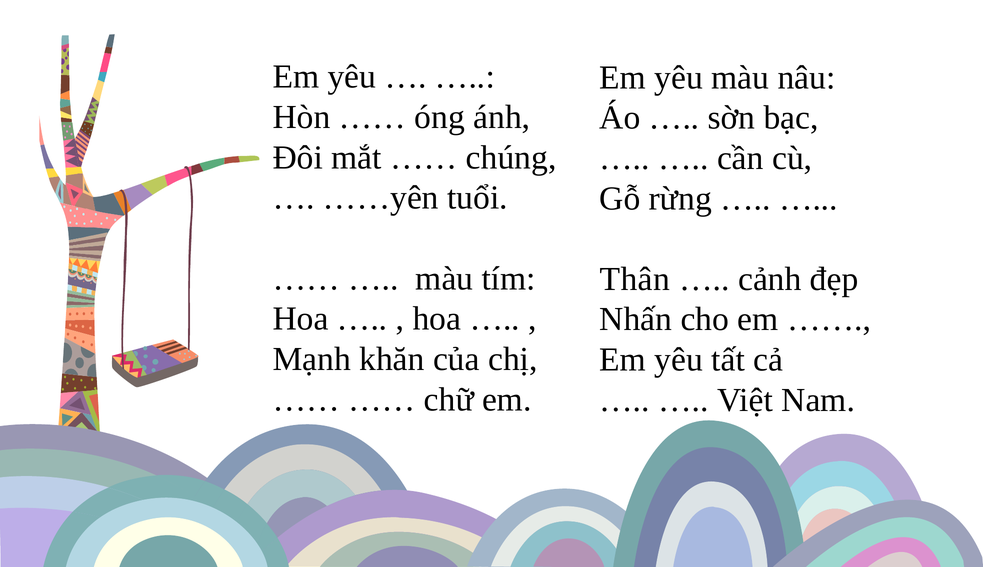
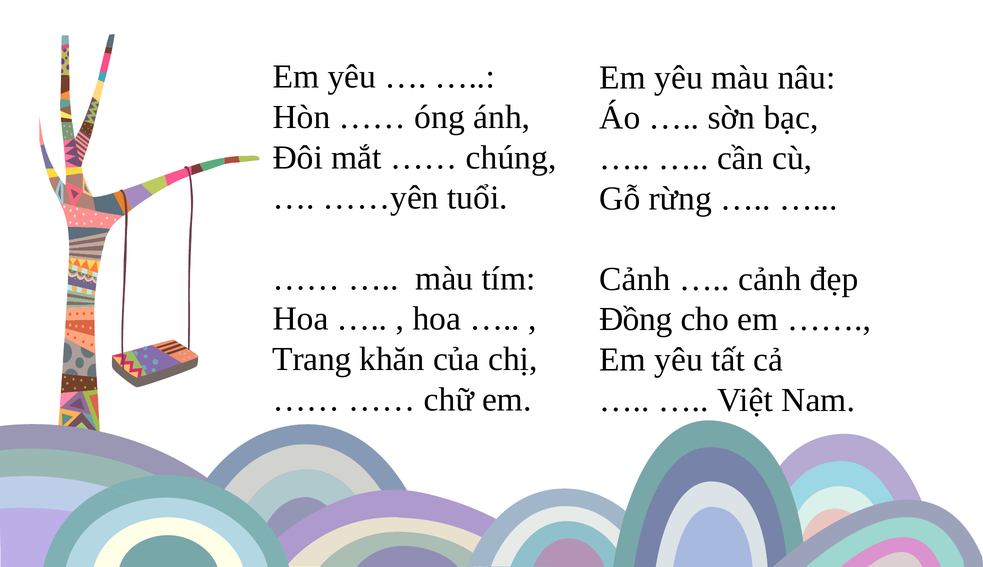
Thân: Thân -> Cảnh (635, 279)
Nhấn: Nhấn -> Đồng (636, 319)
Mạnh: Mạnh -> Trang (312, 359)
